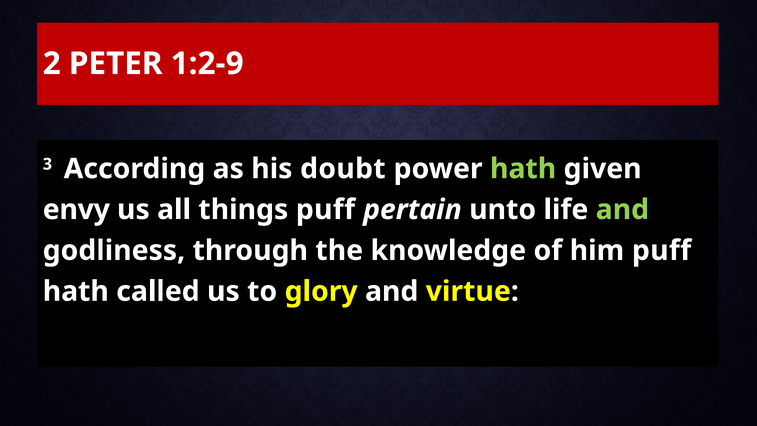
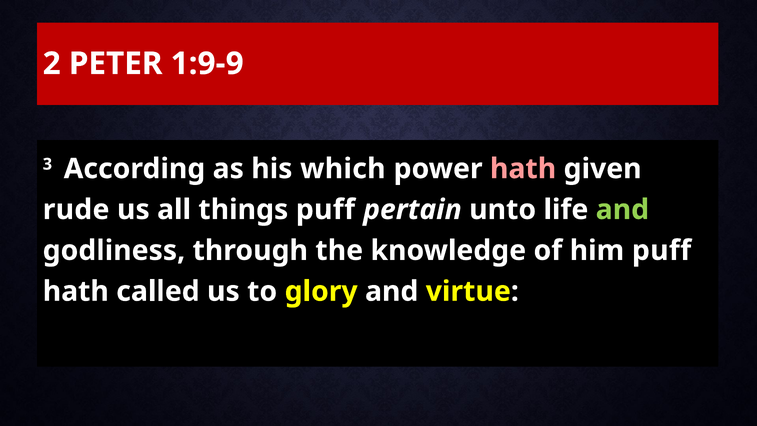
1:2-9: 1:2-9 -> 1:9-9 (207, 64)
doubt: doubt -> which (343, 169)
hath colour: light green -> pink (523, 169)
envy: envy -> rude (76, 210)
